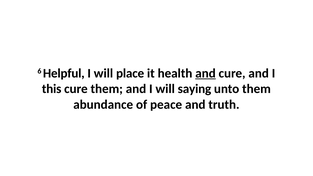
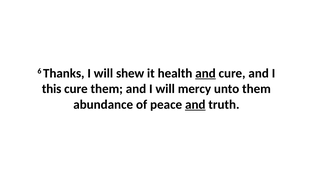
Helpful: Helpful -> Thanks (64, 73)
place: place -> shew (130, 73)
saying: saying -> mercy (194, 89)
and underline: none -> present (195, 105)
